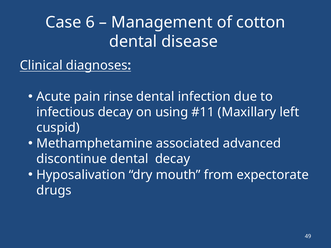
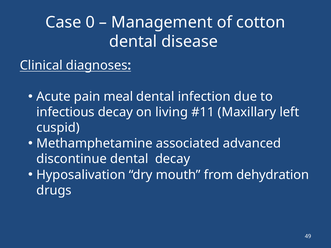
6: 6 -> 0 (90, 22)
rinse: rinse -> meal (118, 97)
using: using -> living (172, 112)
expectorate: expectorate -> dehydration (273, 175)
